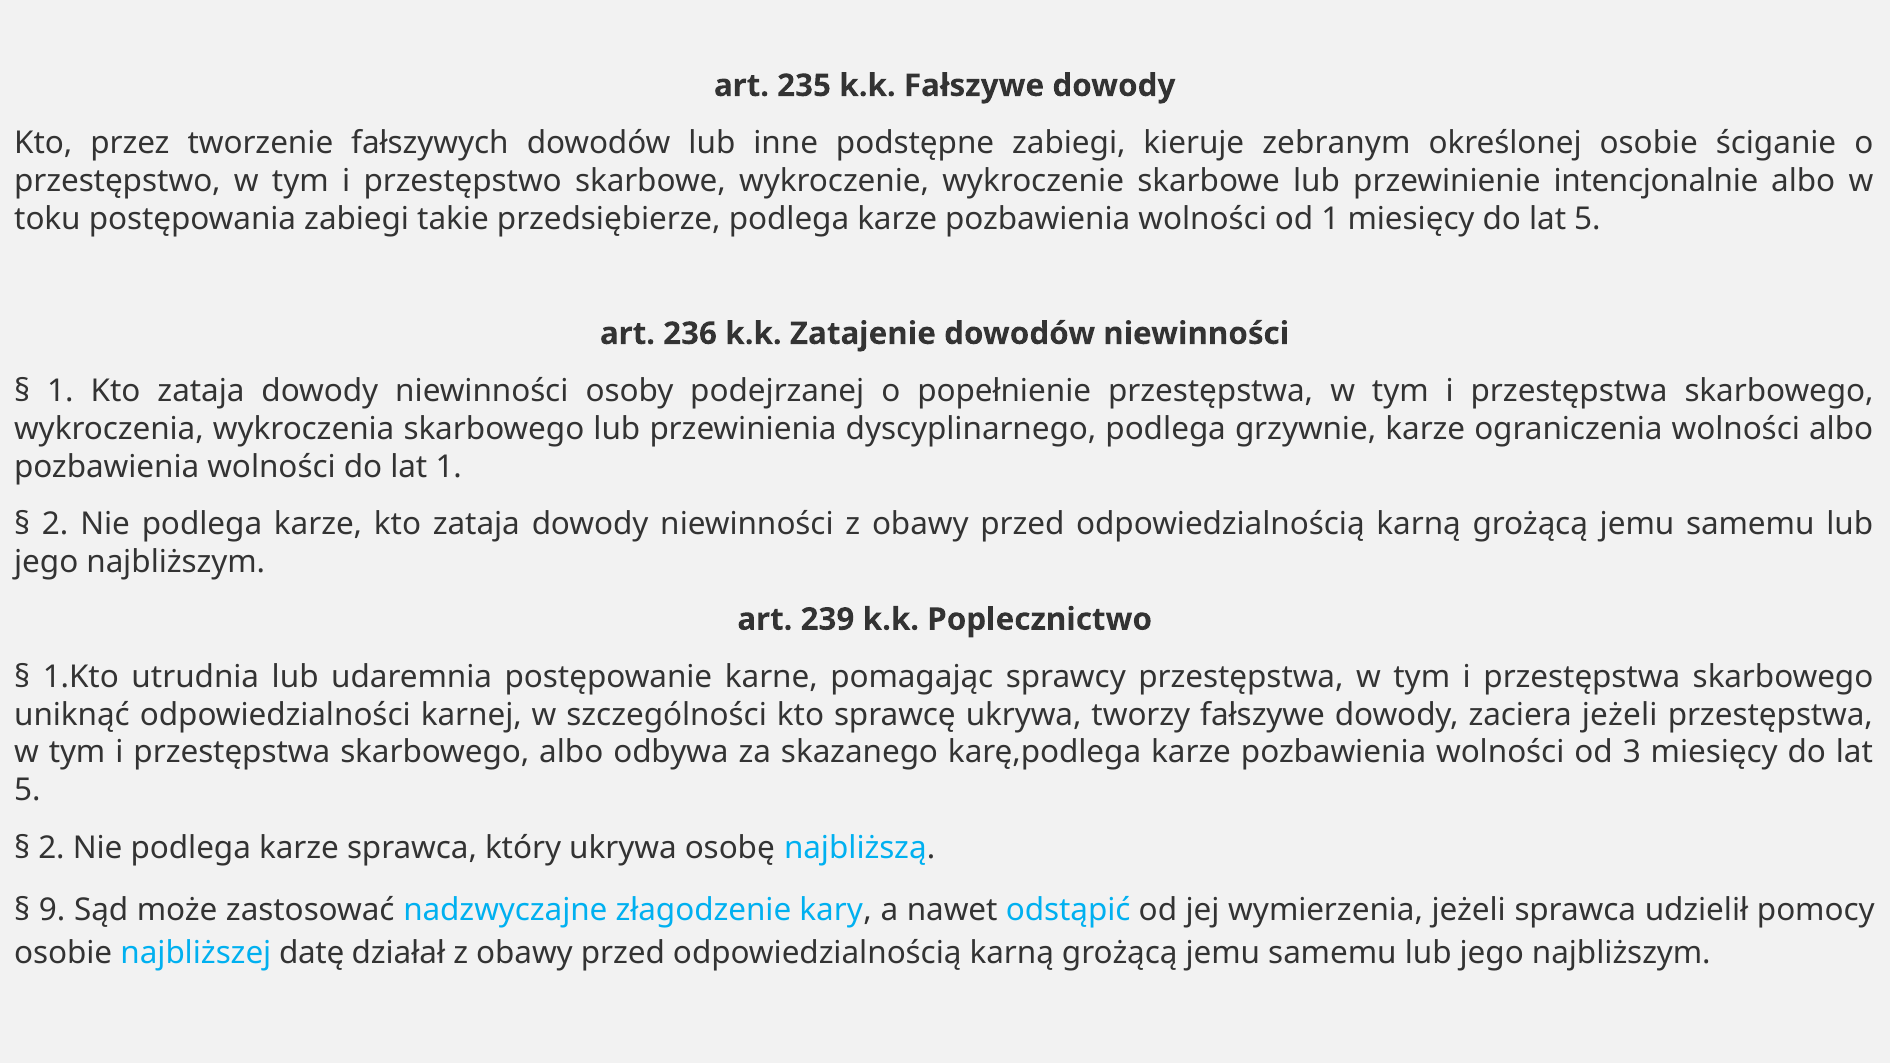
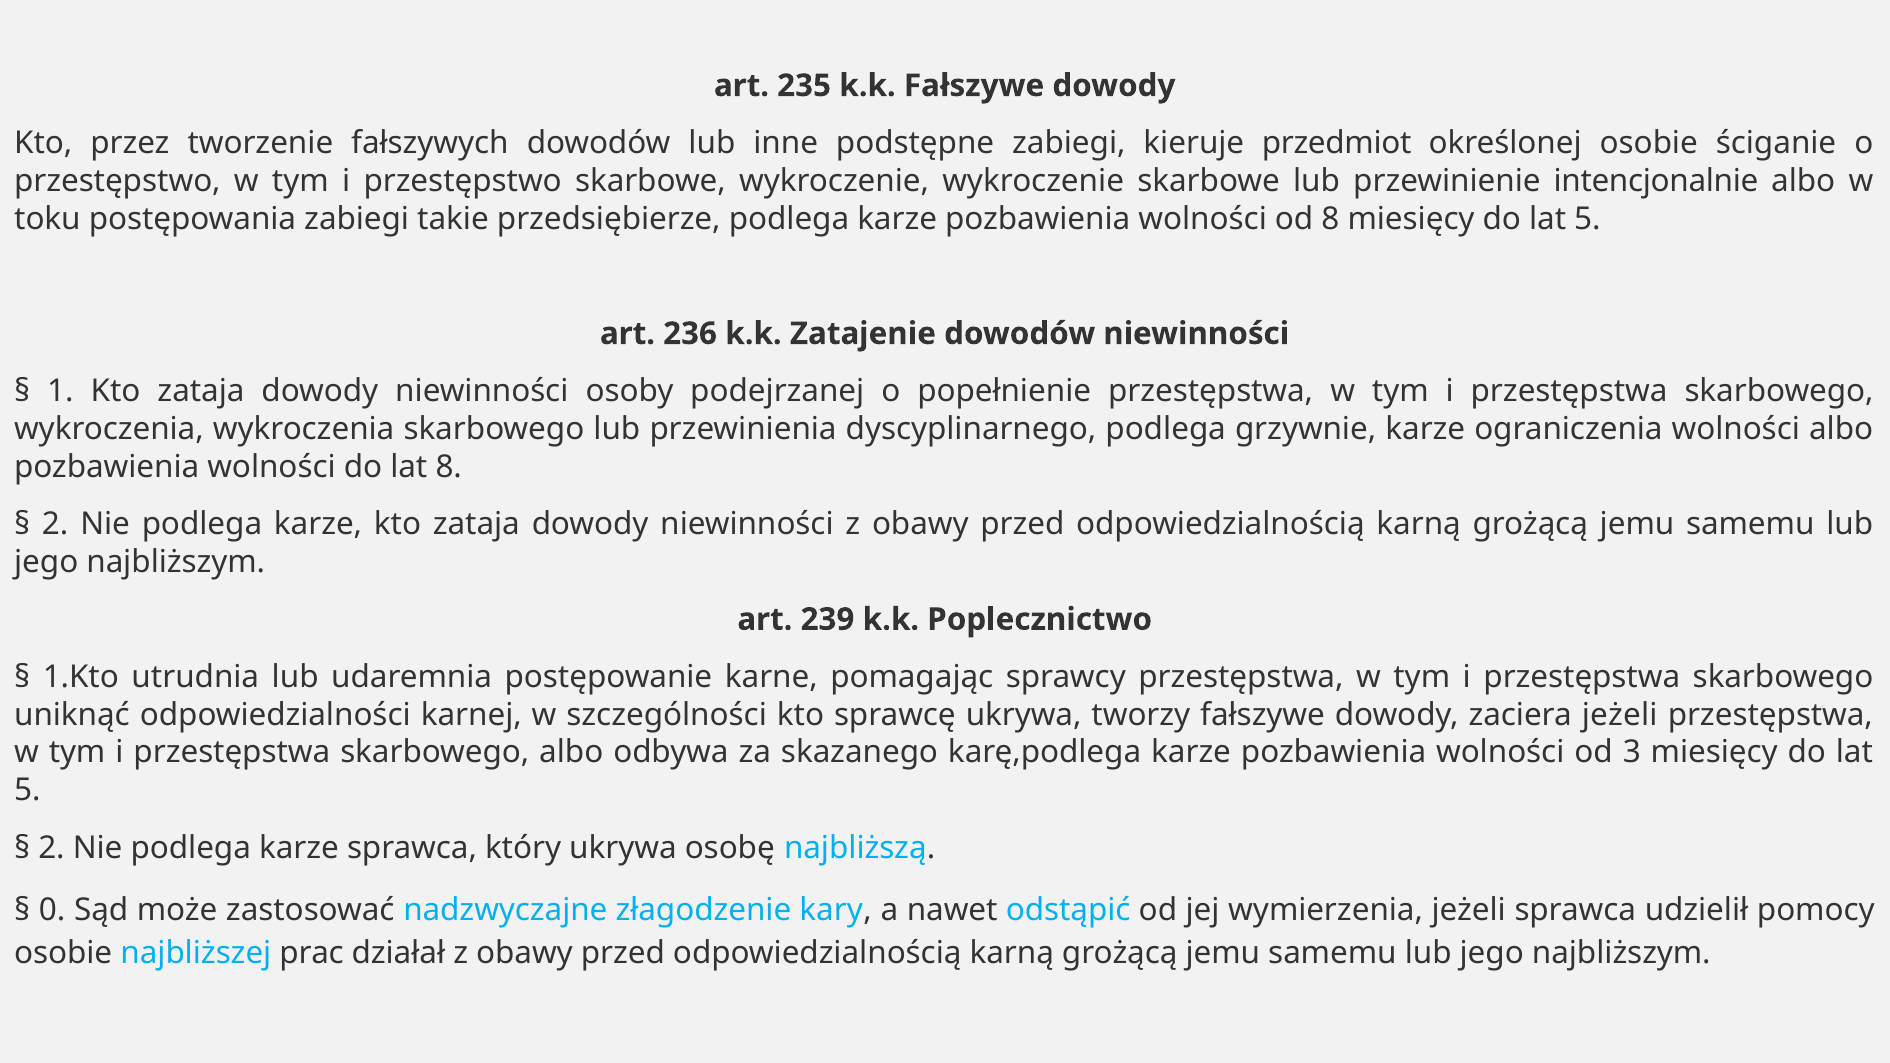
zebranym: zebranym -> przedmiot (1337, 143)
od 1: 1 -> 8 (1330, 219)
lat 1: 1 -> 8 (449, 467)
9: 9 -> 0 (52, 910)
datę: datę -> prac (312, 953)
